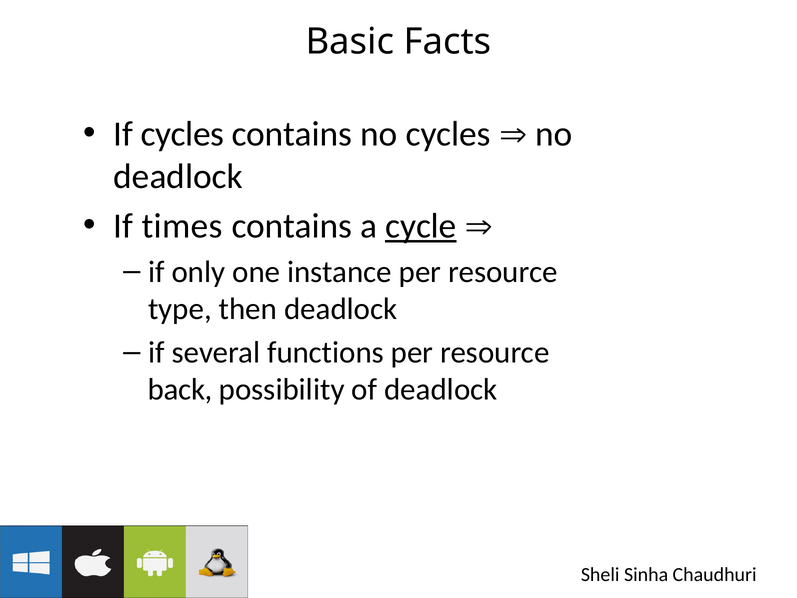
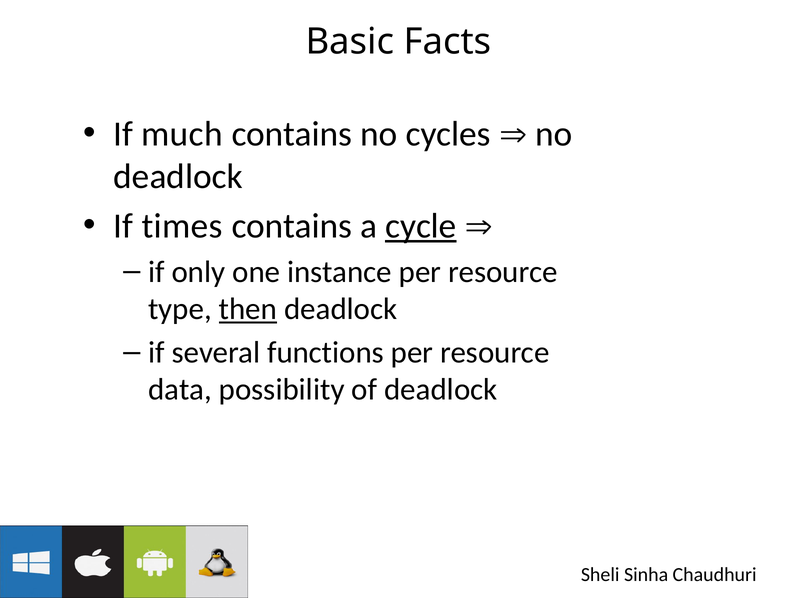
If cycles: cycles -> much (182, 134)
then underline: none -> present (248, 309)
back: back -> data (180, 390)
